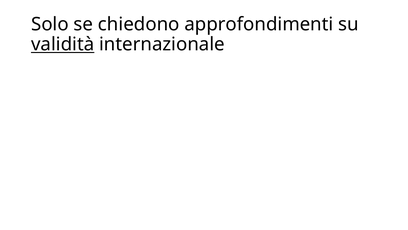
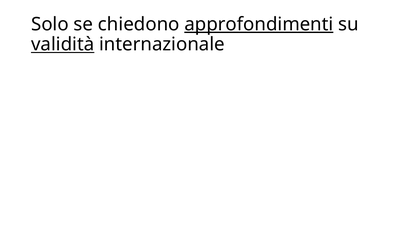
approfondimenti underline: none -> present (259, 24)
